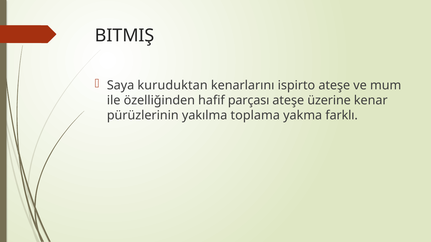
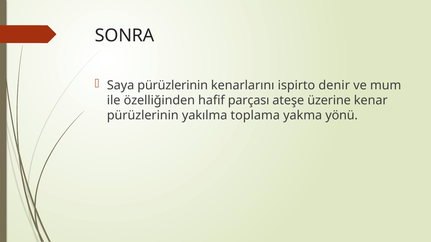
BITMIŞ: BITMIŞ -> SONRA (125, 36)
Saya kuruduktan: kuruduktan -> pürüzlerinin (173, 85)
ispirto ateşe: ateşe -> denir (334, 85)
farklı: farklı -> yönü (342, 116)
